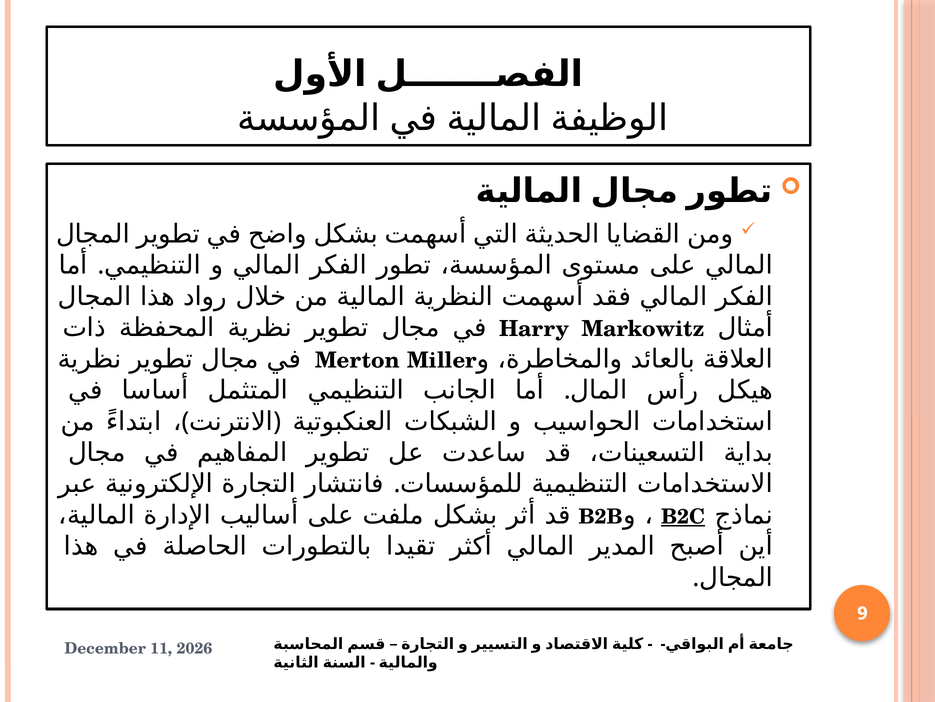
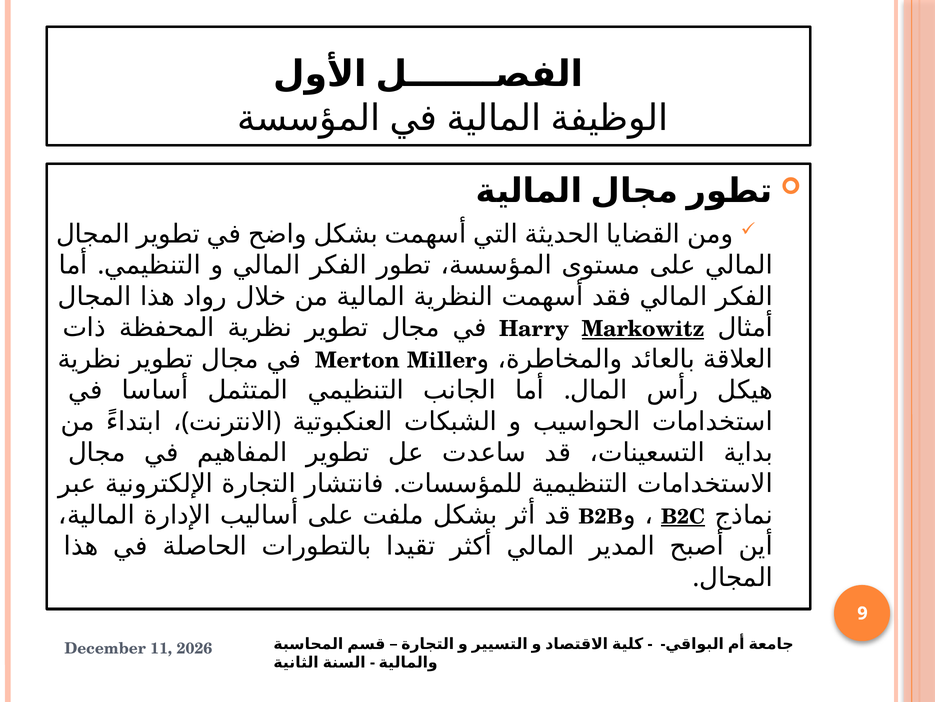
Markowitz underline: none -> present (643, 329)
